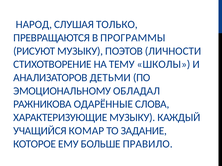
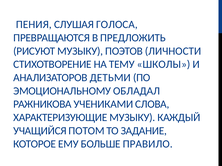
НАРОД: НАРОД -> ПЕНИЯ (34, 25)
ТОЛЬКО: ТОЛЬКО -> ГОЛОСА (117, 25)
ПРОГРАММЫ: ПРОГРАММЫ -> ПРЕДЛОЖИТЬ (133, 38)
ОДАРЁННЫЕ: ОДАРЁННЫЕ -> УЧЕНИКАМИ (103, 104)
КОМАР: КОМАР -> ПОТОМ (87, 131)
